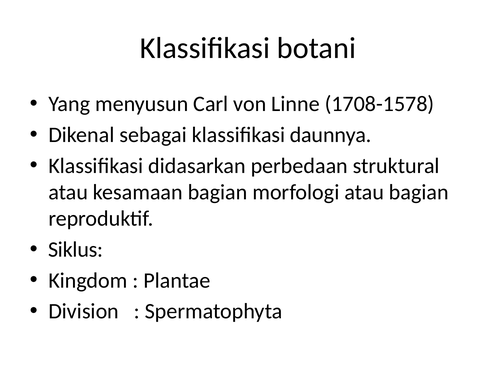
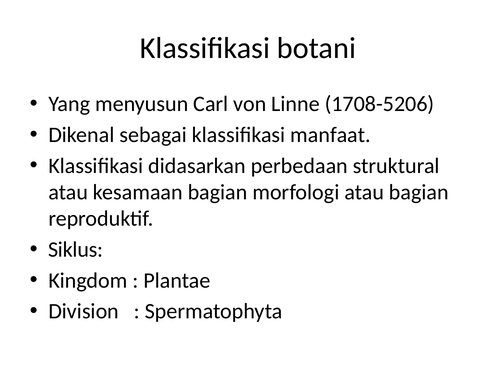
1708-1578: 1708-1578 -> 1708-5206 (380, 104)
daunnya: daunnya -> manfaat (331, 135)
